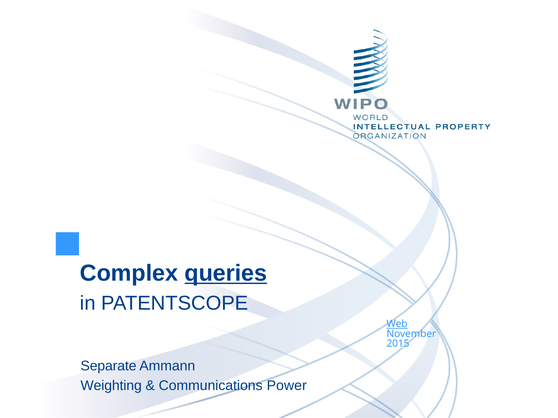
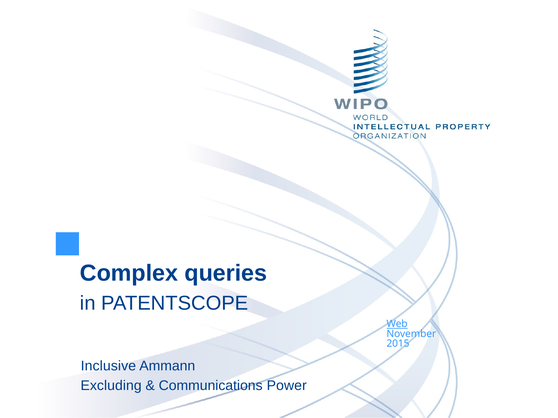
queries underline: present -> none (226, 274)
Separate: Separate -> Inclusive (108, 366)
Weighting: Weighting -> Excluding (111, 386)
